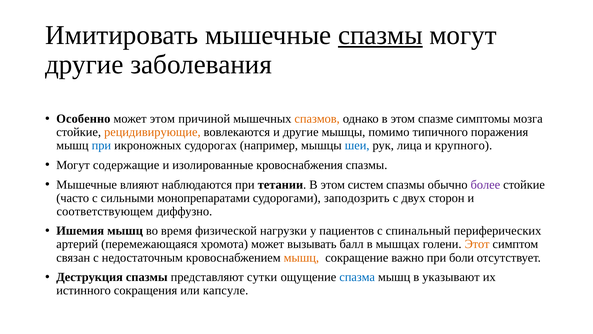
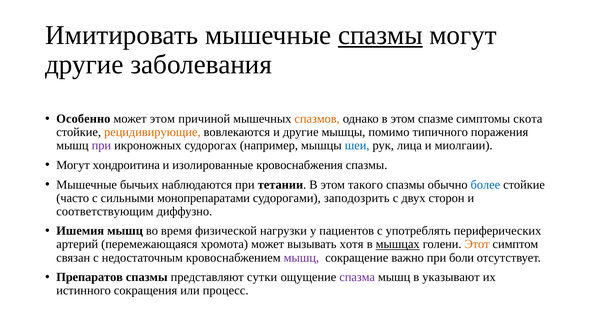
мозга: мозга -> скота (528, 119)
при colour: blue -> purple (101, 145)
крупного: крупного -> миолгаии (464, 145)
содержащие: содержащие -> хондроитина (126, 165)
влияют: влияют -> бычьих (139, 184)
систем: систем -> такого (365, 184)
более colour: purple -> blue (485, 184)
соответствующем: соответствующем -> соответствующим (105, 211)
спинальный: спинальный -> употреблять (418, 231)
балл: балл -> хотя (352, 244)
мышцах underline: none -> present (398, 244)
мышц colour: orange -> purple (301, 257)
Деструкция: Деструкция -> Препаратов (90, 277)
спазма colour: blue -> purple (357, 277)
капсуле: капсуле -> процесс (226, 290)
